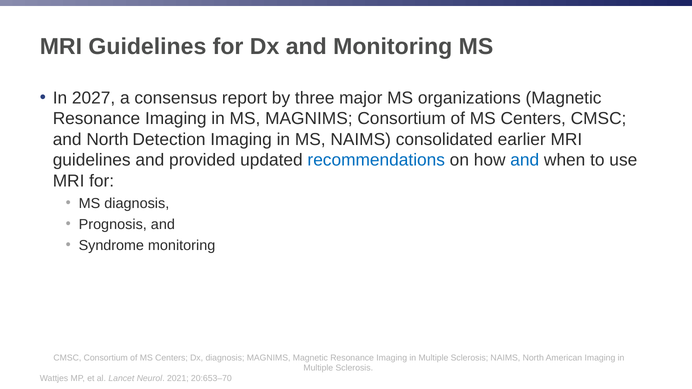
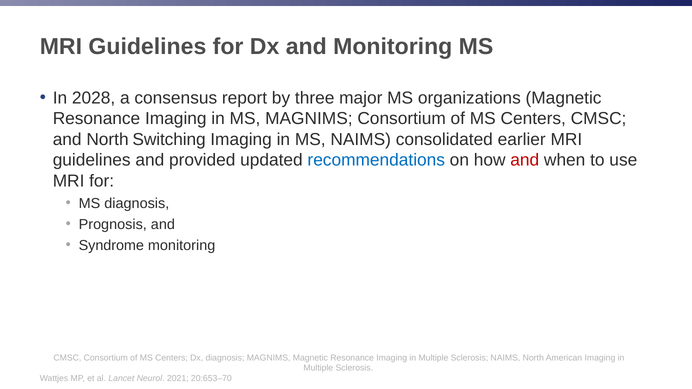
2027: 2027 -> 2028 (94, 98)
Detection: Detection -> Switching (169, 140)
and colour: blue -> red (525, 160)
